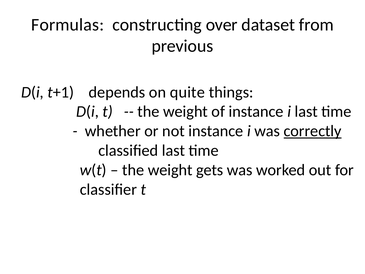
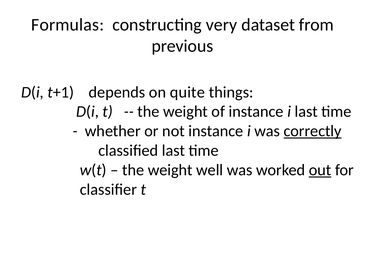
over: over -> very (222, 25)
gets: gets -> well (210, 170)
out underline: none -> present (320, 170)
